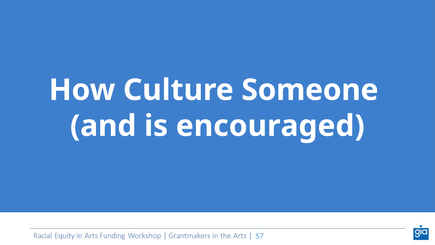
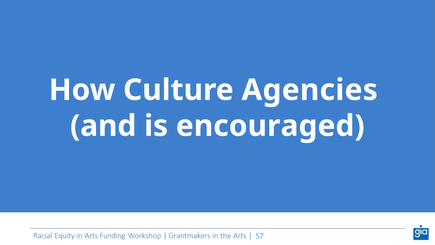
Someone: Someone -> Agencies (310, 90)
